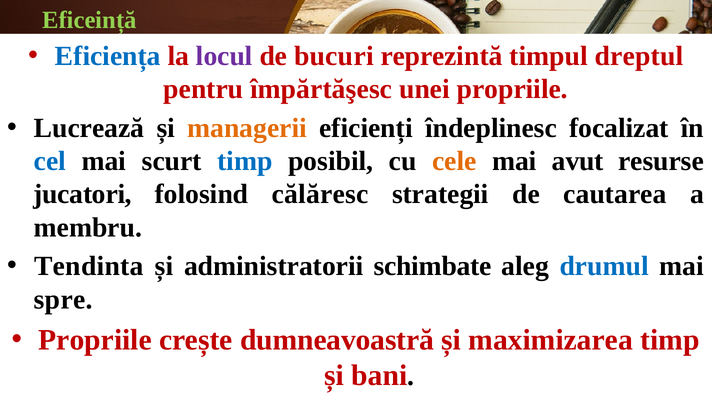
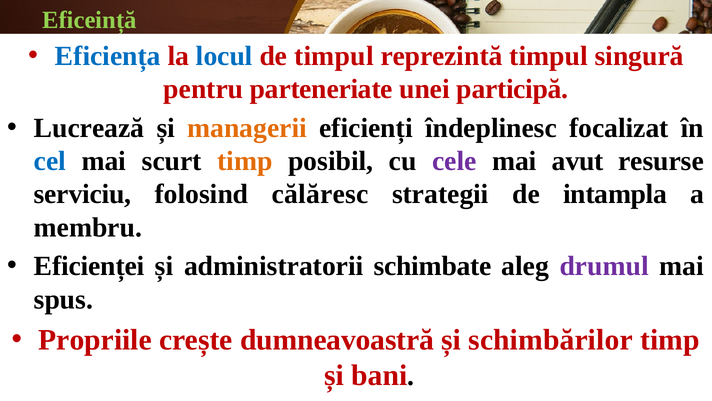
locul colour: purple -> blue (224, 56)
de bucuri: bucuri -> timpul (334, 56)
dreptul: dreptul -> singură (639, 56)
împărtăşesc: împărtăşesc -> parteneriate (321, 89)
unei propriile: propriile -> participă (512, 89)
timp colour: blue -> orange (245, 161)
cele colour: orange -> purple (454, 161)
jucatori: jucatori -> serviciu (83, 194)
cautarea: cautarea -> intampla (615, 194)
Tendinta: Tendinta -> Eficienței (89, 266)
drumul colour: blue -> purple (604, 266)
spre: spre -> spus (63, 299)
maximizarea: maximizarea -> schimbărilor (551, 340)
